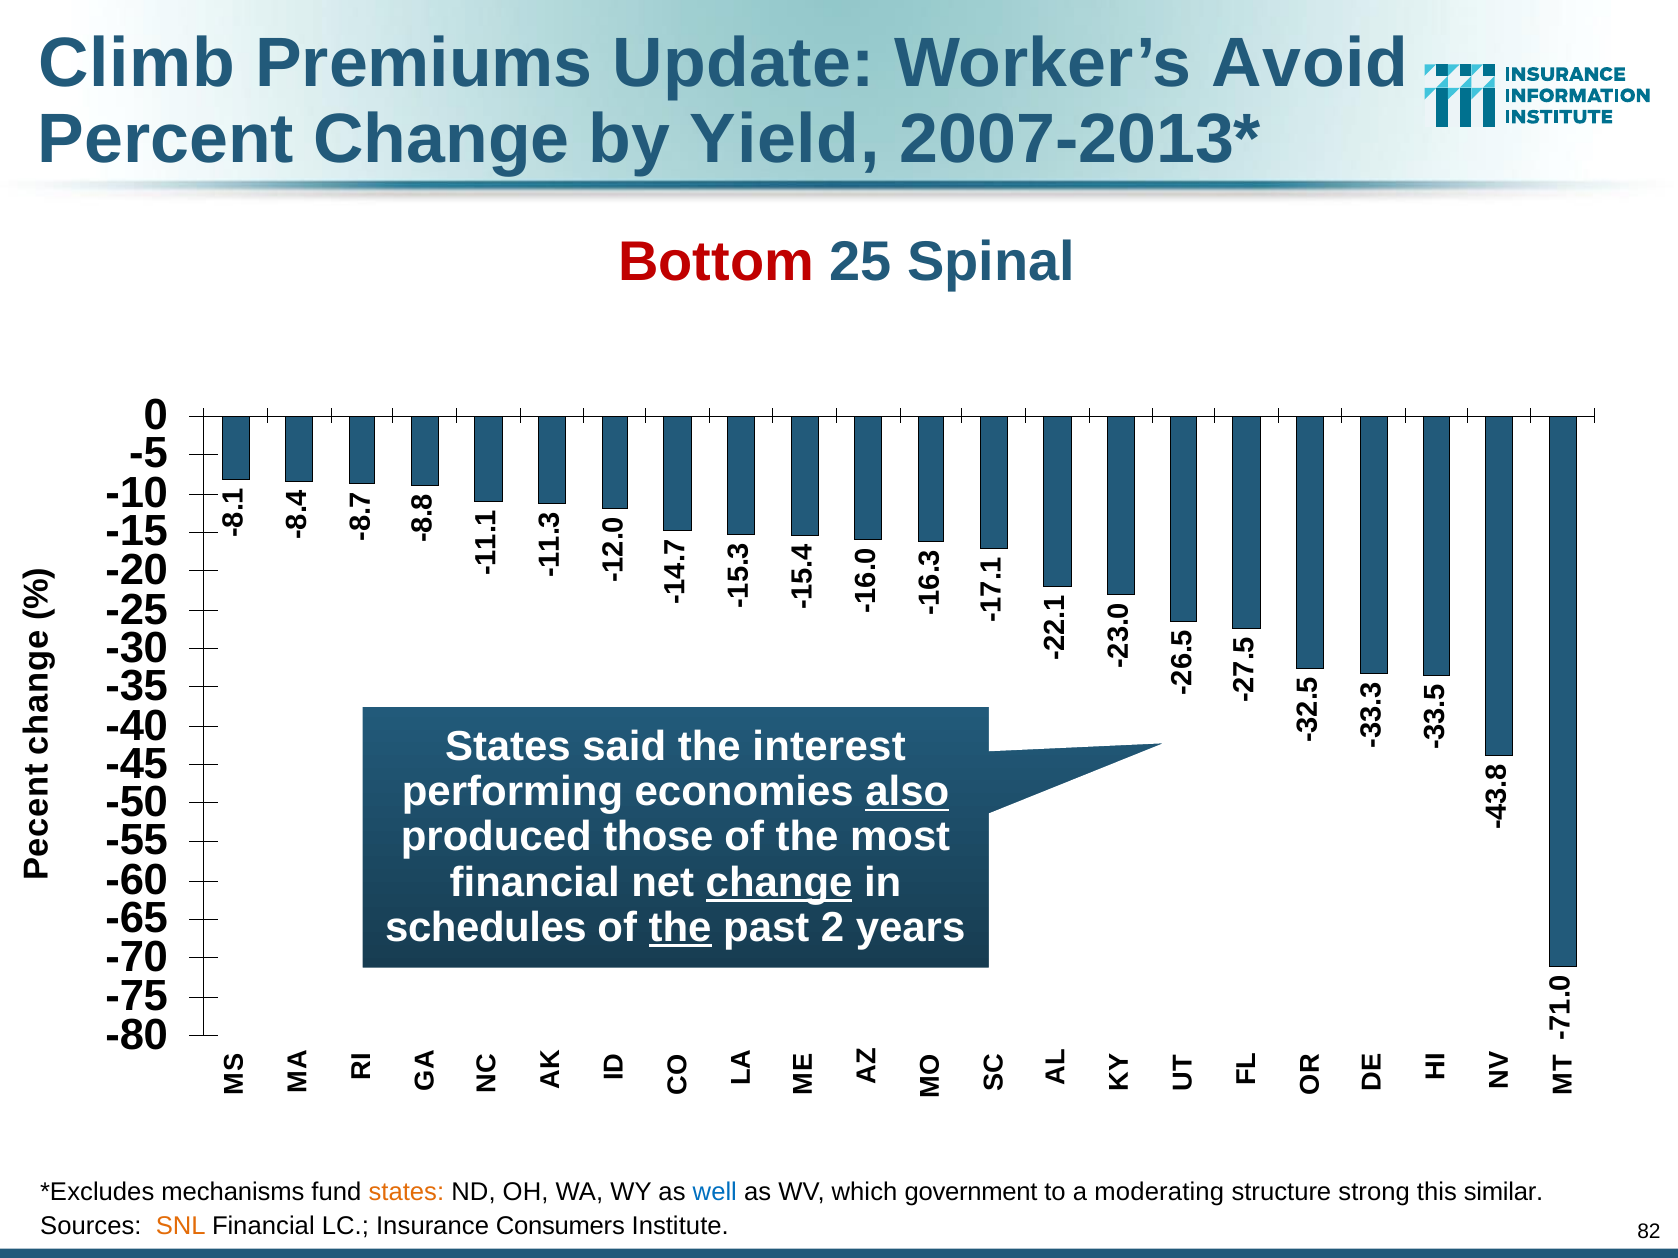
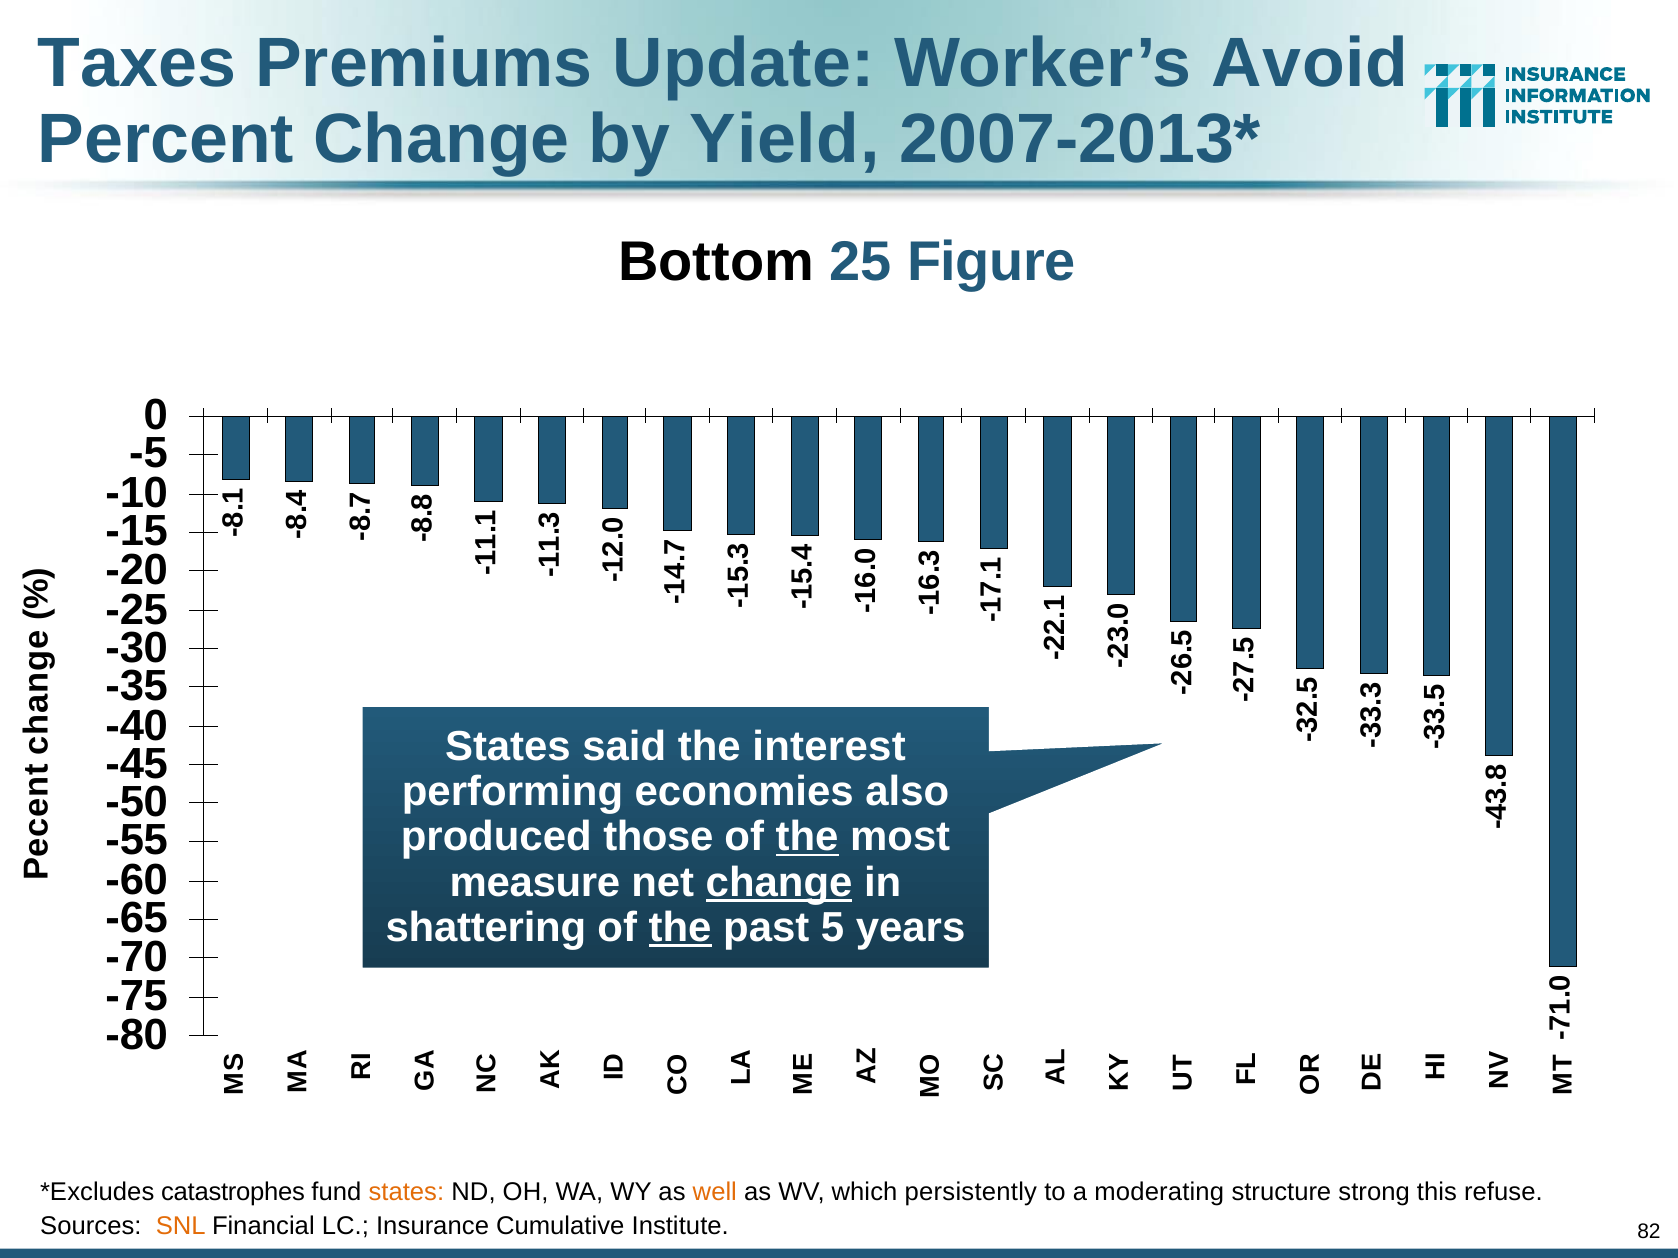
Climb: Climb -> Taxes (137, 64)
Bottom colour: red -> black (716, 262)
Spinal: Spinal -> Figure (991, 262)
also underline: present -> none (907, 792)
the underline: none -> present (807, 837)
financial: financial -> measure (535, 883)
schedules: schedules -> shattering (486, 928)
past 2: 2 -> 5 (833, 928)
mechanisms: mechanisms -> catastrophes (233, 1192)
well colour: blue -> orange (715, 1192)
government: government -> persistently (971, 1192)
similar: similar -> refuse (1503, 1192)
Consumers: Consumers -> Cumulative (560, 1227)
